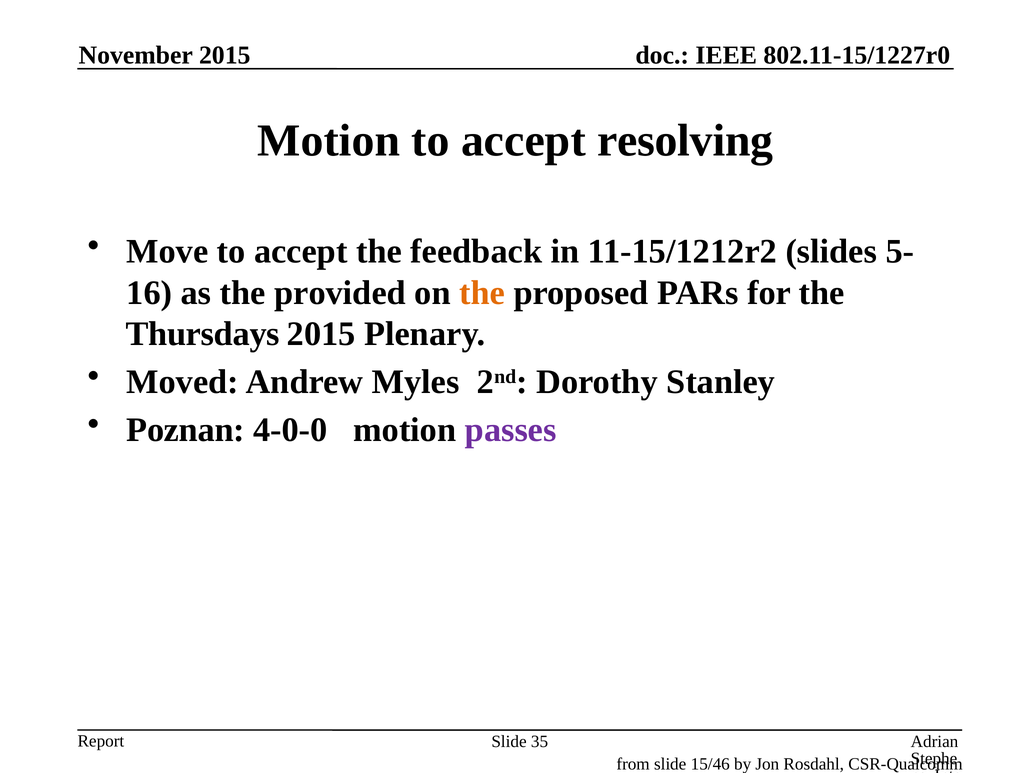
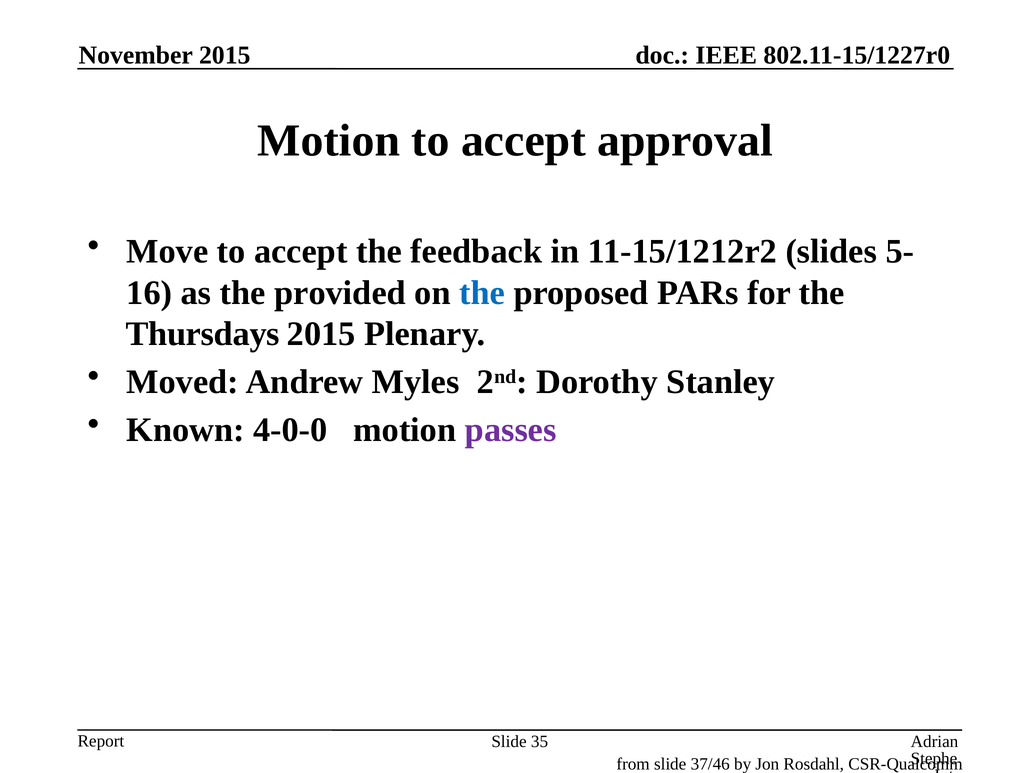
resolving: resolving -> approval (685, 141)
the colour: orange -> blue (482, 293)
Poznan: Poznan -> Known (186, 430)
15/46: 15/46 -> 37/46 (710, 764)
